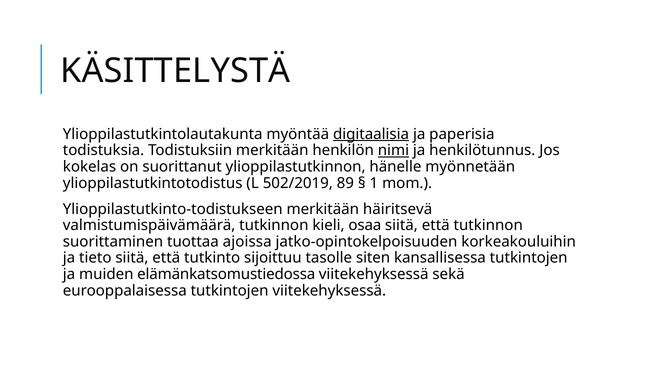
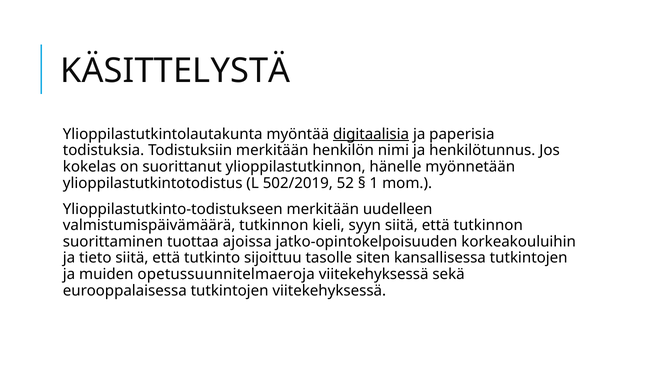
nimi underline: present -> none (393, 151)
89: 89 -> 52 (345, 183)
häiritsevä: häiritsevä -> uudelleen (398, 209)
osaa: osaa -> syyn (365, 225)
elämänkatsomustiedossa: elämänkatsomustiedossa -> opetussuunnitelmaeroja (226, 274)
